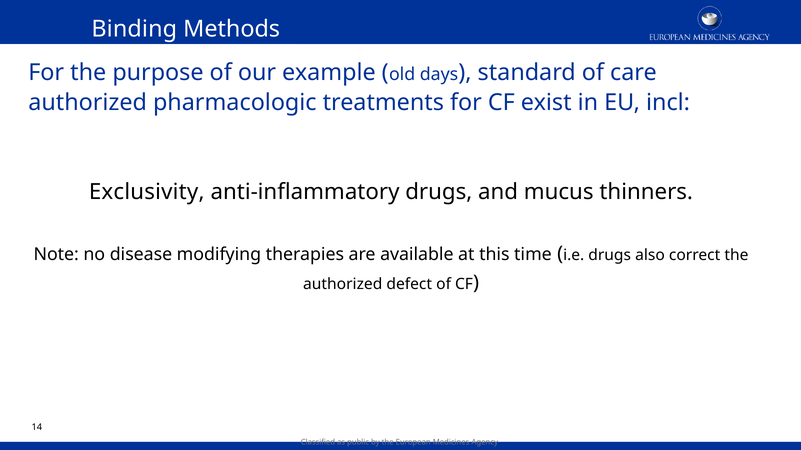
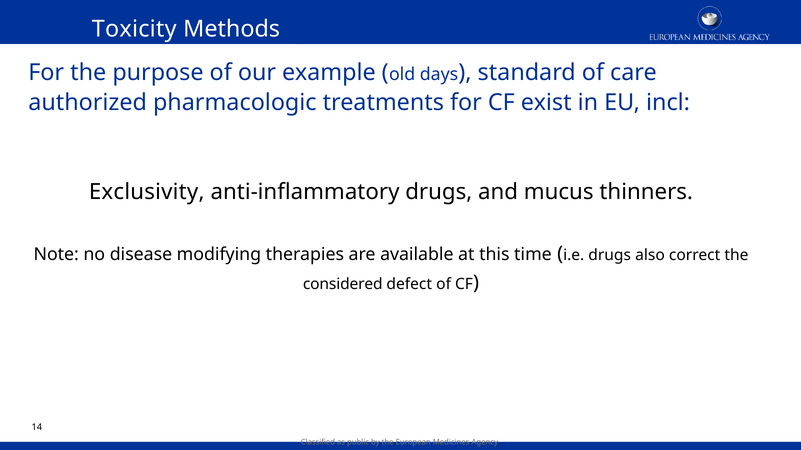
Binding: Binding -> Toxicity (134, 29)
authorized: authorized -> considered (343, 284)
